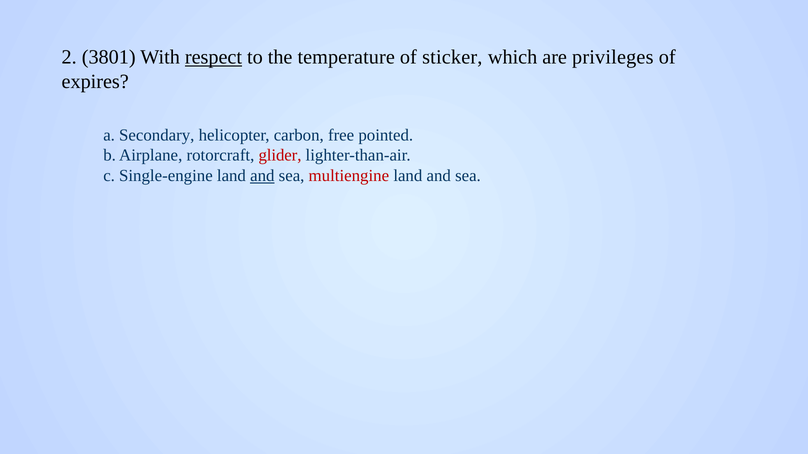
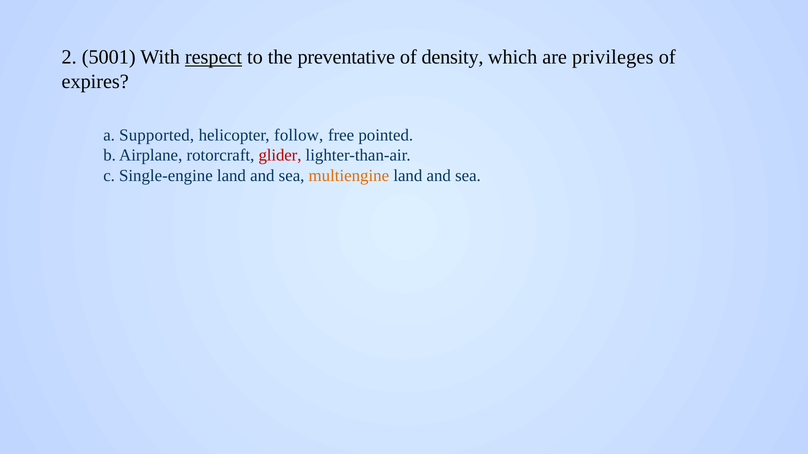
3801: 3801 -> 5001 (109, 57)
temperature: temperature -> preventative (346, 57)
sticker: sticker -> density (452, 57)
Secondary: Secondary -> Supported (157, 135)
carbon: carbon -> follow (299, 135)
and underline: present -> none (262, 176)
multiengine colour: red -> orange (349, 176)
